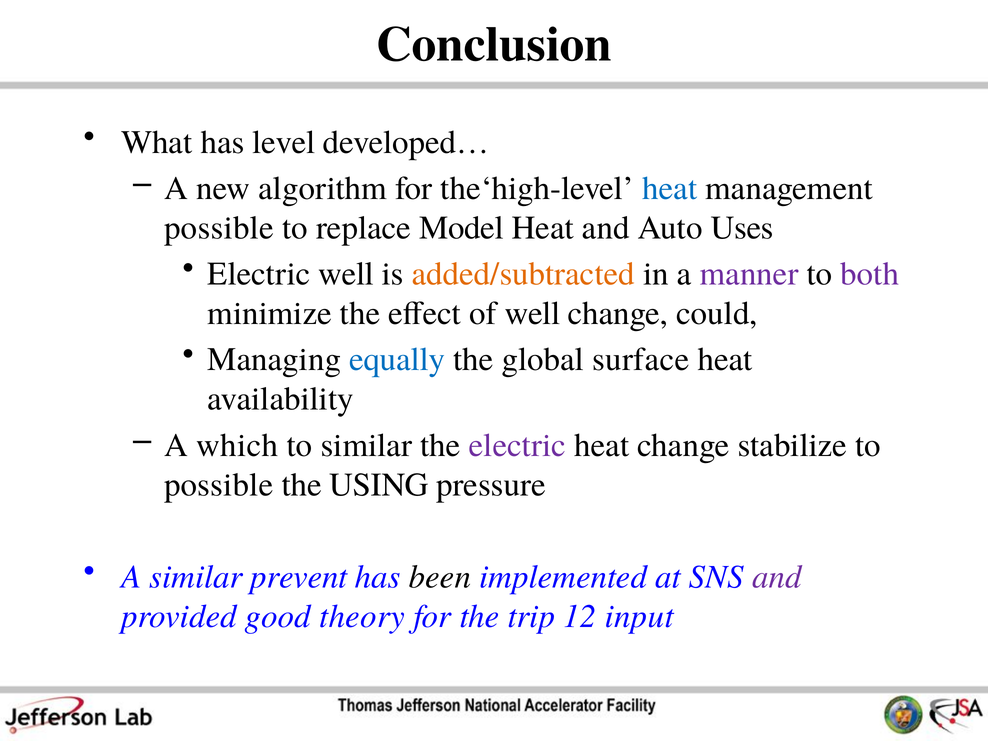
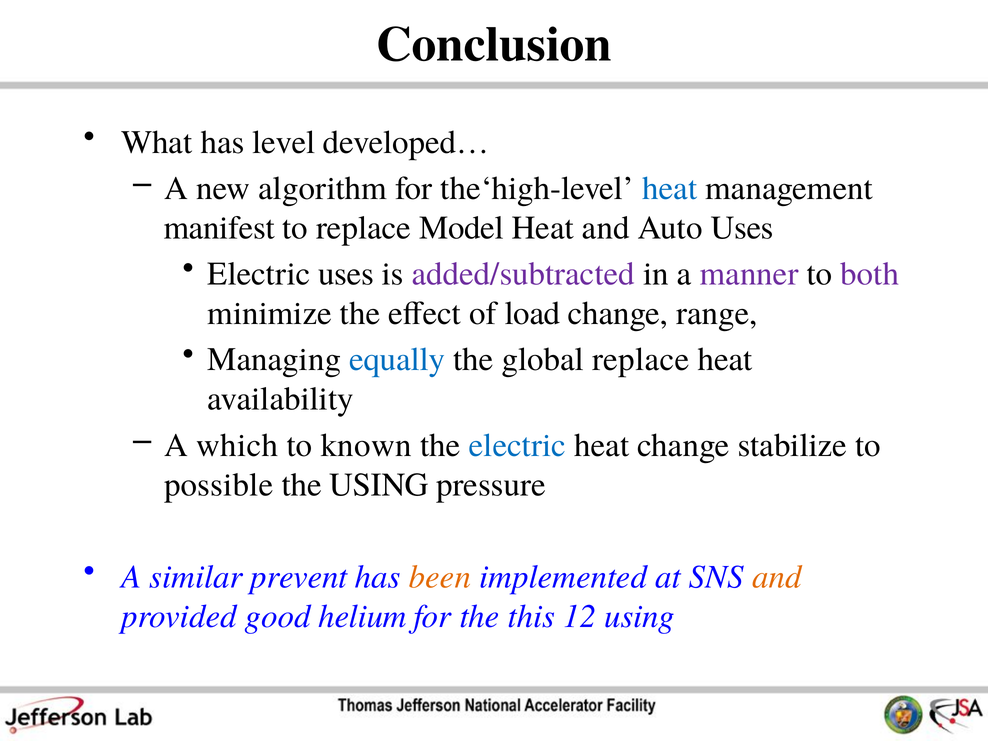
possible: possible -> manifest (219, 228)
Electric well: well -> uses (346, 274)
added/subtracted colour: orange -> purple (523, 274)
of well: well -> load (533, 313)
could: could -> range (717, 313)
global surface: surface -> replace (641, 360)
to similar: similar -> known (366, 445)
electric colour: purple -> blue (517, 445)
been colour: black -> orange (440, 577)
and colour: purple -> orange (777, 577)
theory: theory -> helium (362, 616)
trip: trip -> this (531, 616)
12 input: input -> using (640, 616)
